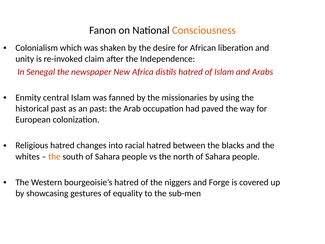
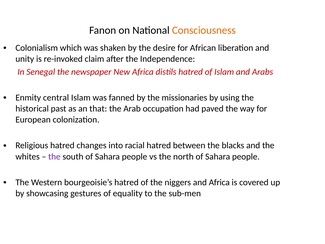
an past: past -> that (98, 109)
the colour: orange -> purple (54, 156)
and Forge: Forge -> Africa (219, 182)
